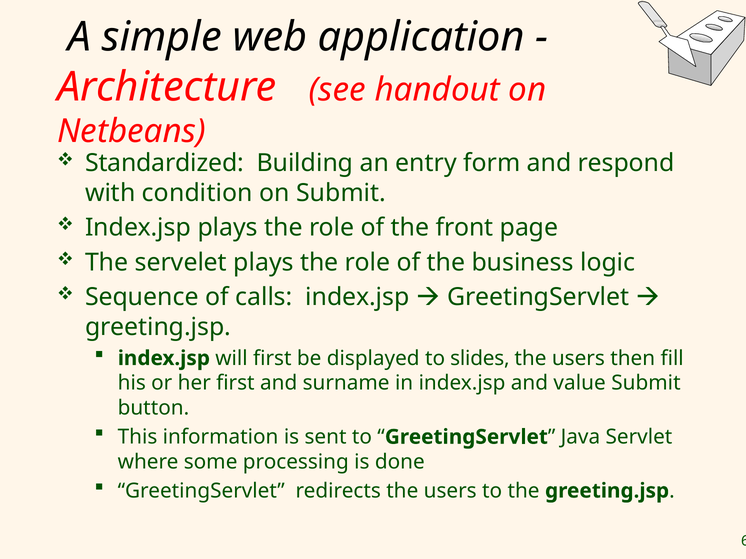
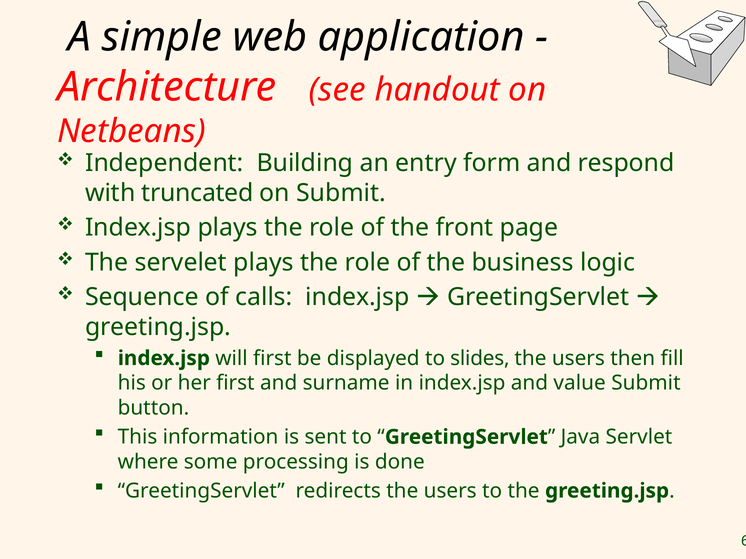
Standardized: Standardized -> Independent (164, 163)
condition: condition -> truncated (197, 193)
